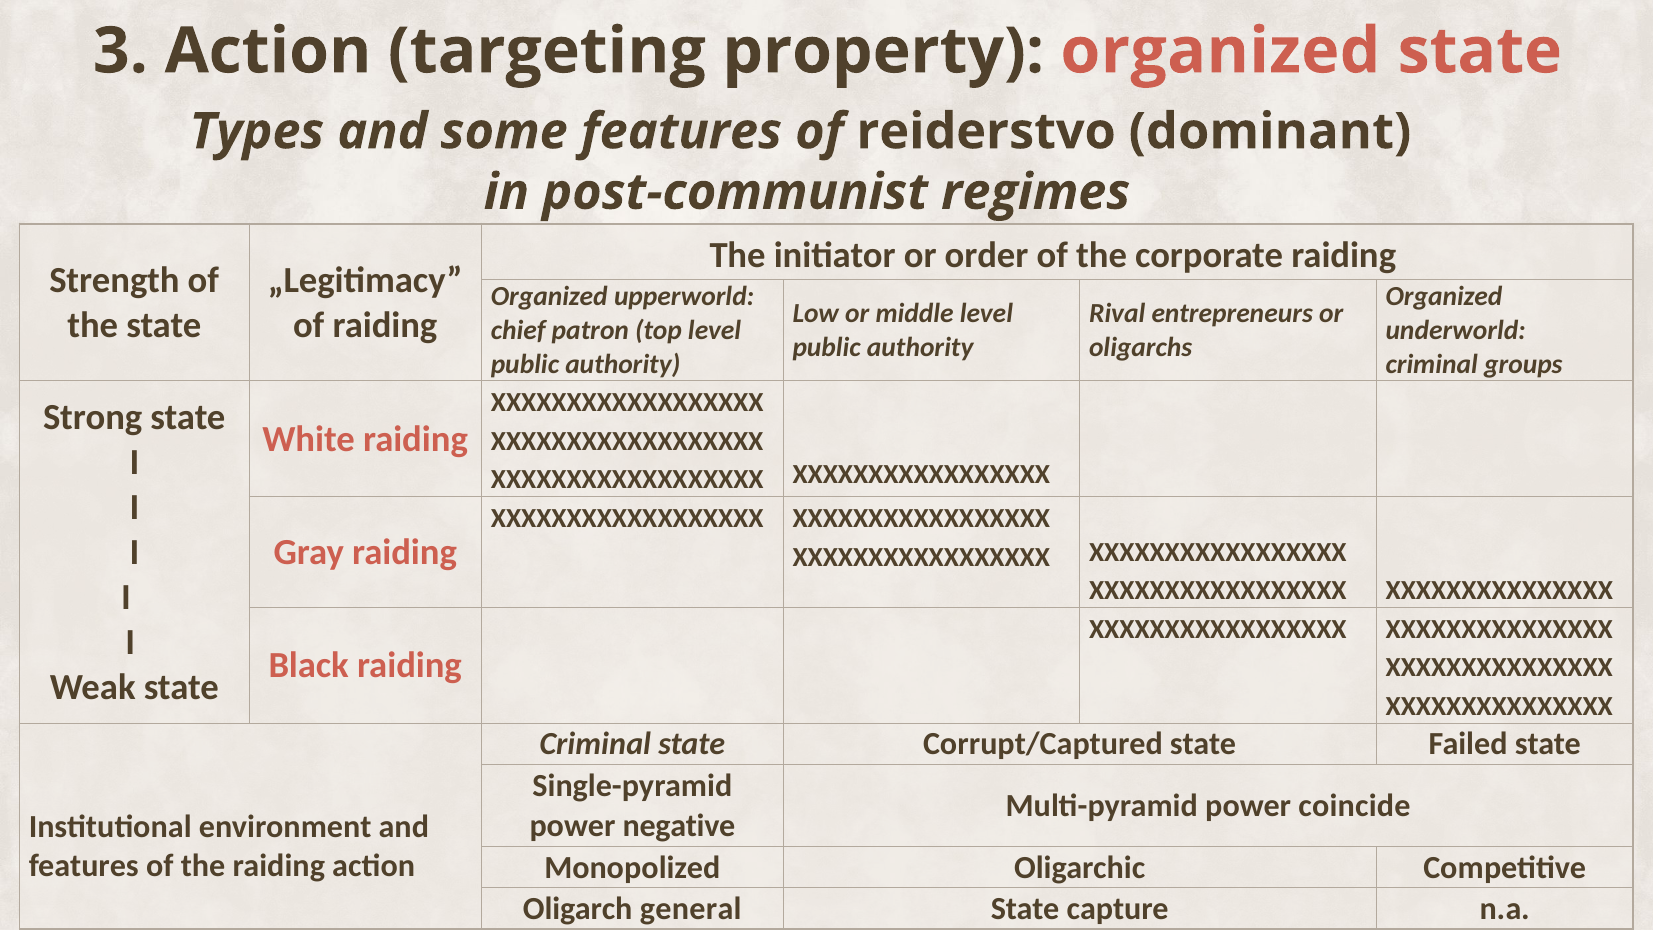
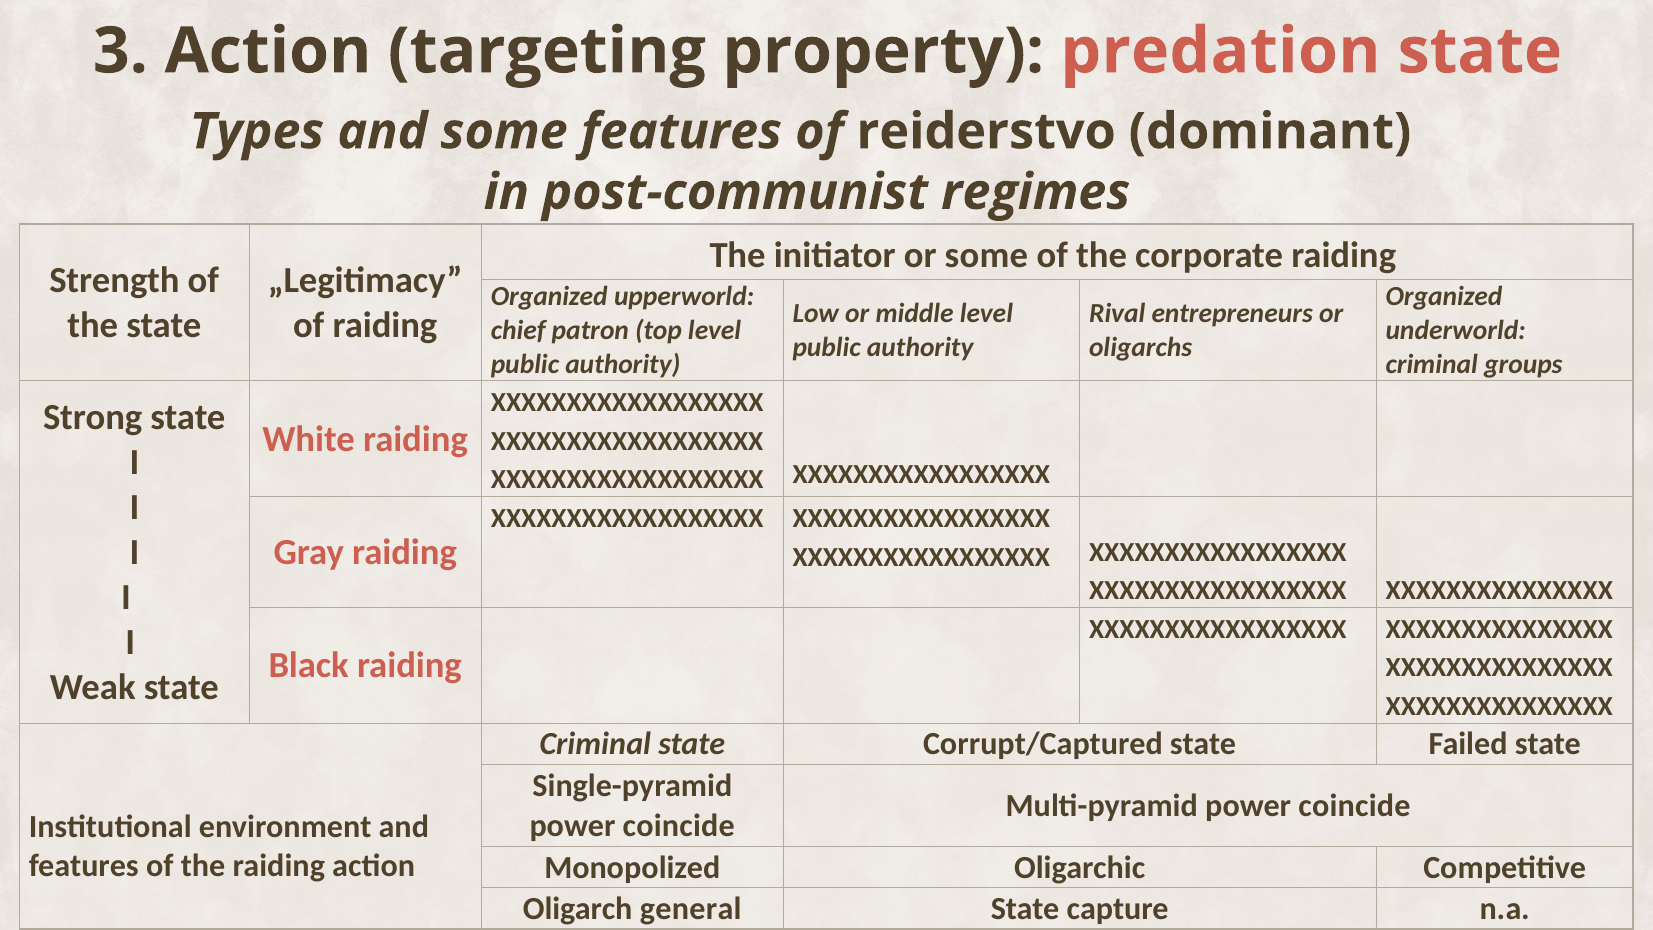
property organized: organized -> predation (1221, 51)
or order: order -> some (986, 255)
negative: negative -> coincide (679, 825)
